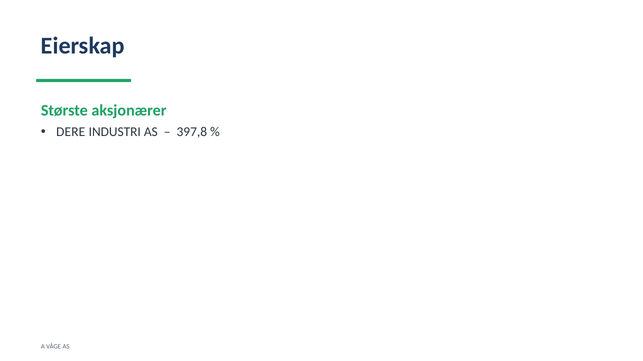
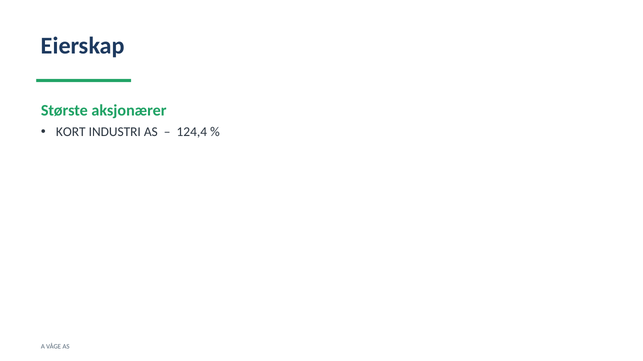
DERE: DERE -> KORT (71, 132)
397,8: 397,8 -> 124,4 (192, 132)
